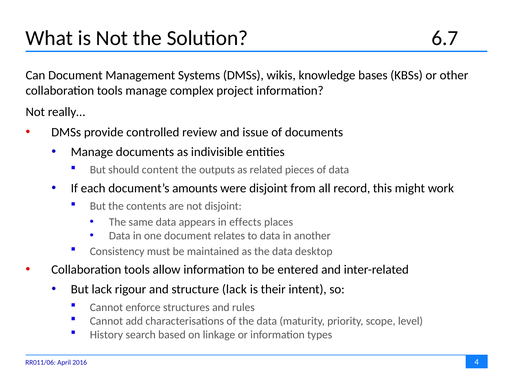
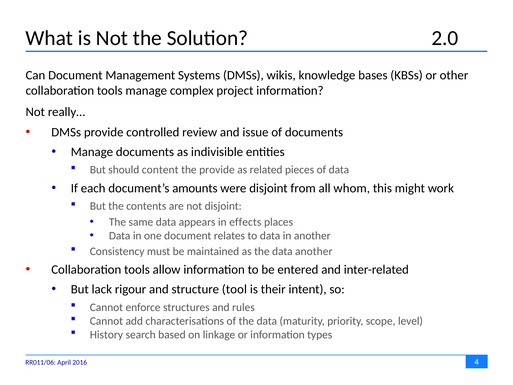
6.7: 6.7 -> 2.0 (445, 38)
the outputs: outputs -> provide (217, 170)
record: record -> whom (352, 188)
data desktop: desktop -> another (314, 251)
structure lack: lack -> tool (234, 289)
